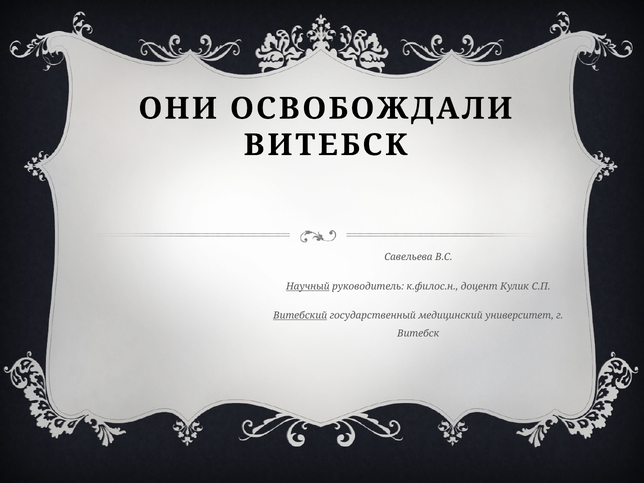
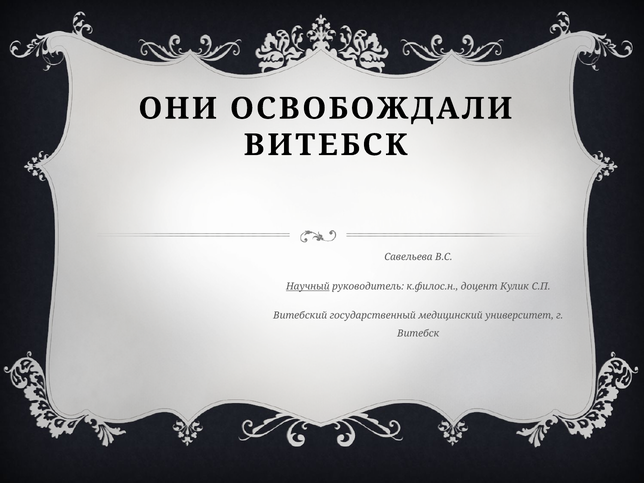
Витебский underline: present -> none (300, 316)
